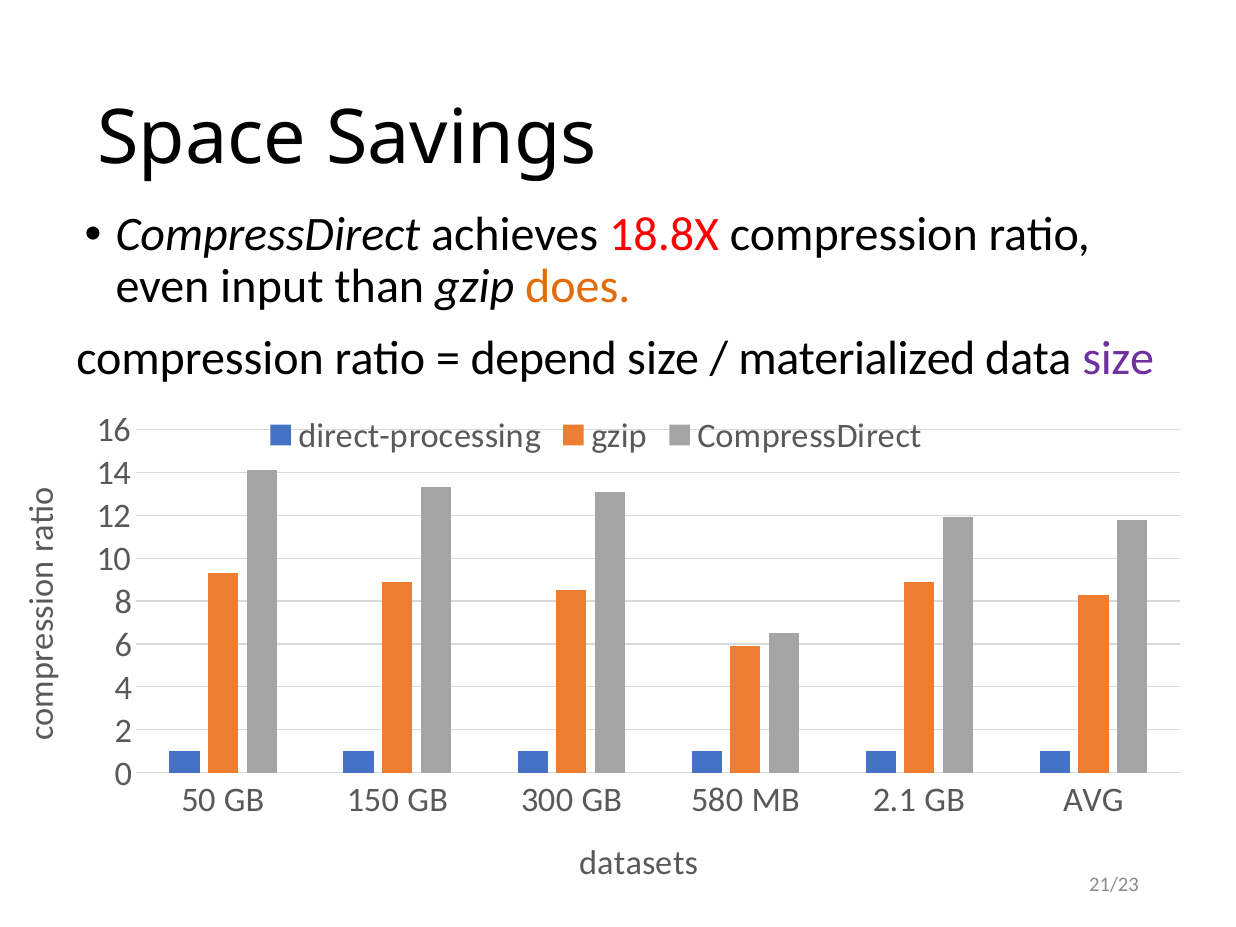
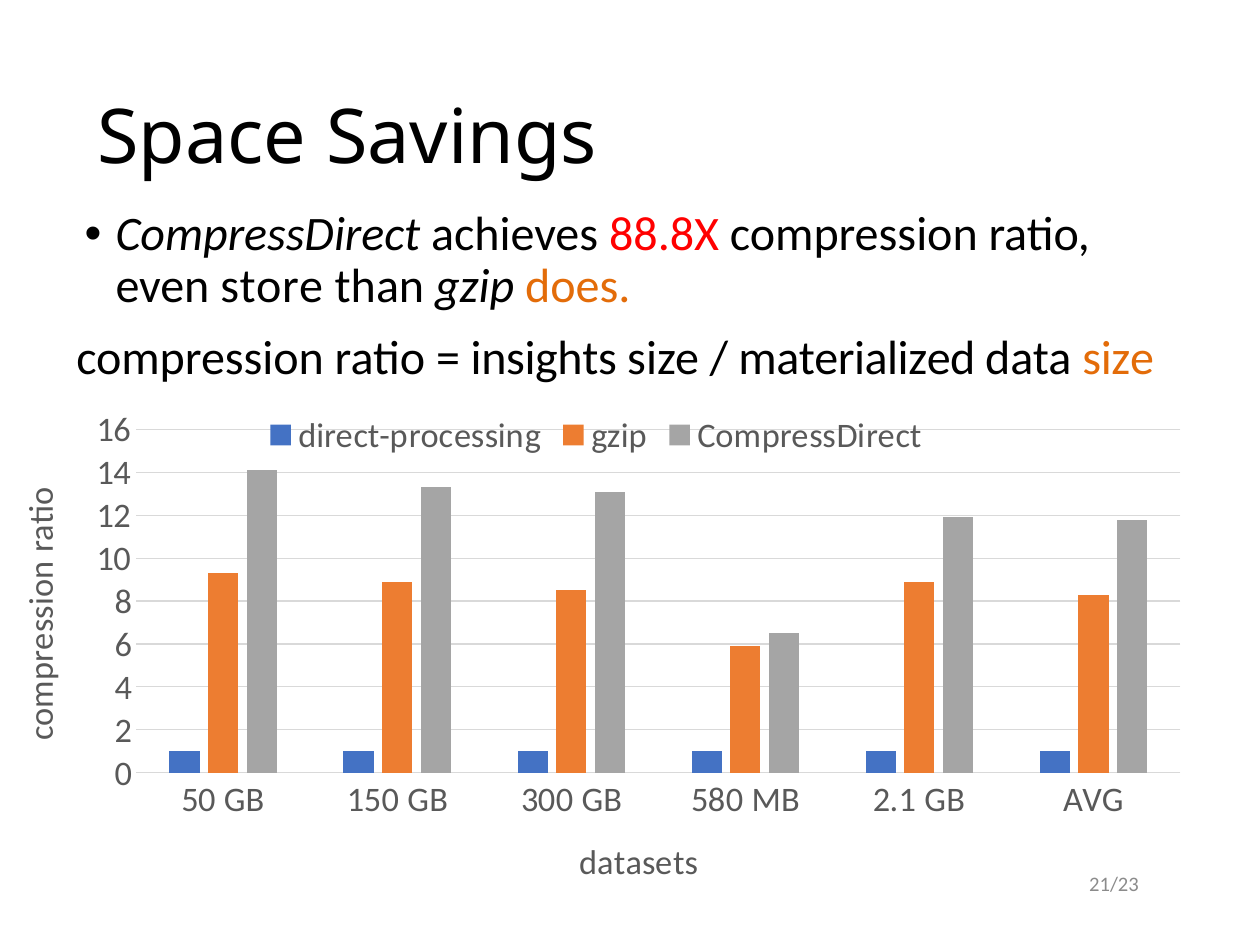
18.8X: 18.8X -> 88.8X (664, 235)
input: input -> store (272, 287)
depend: depend -> insights (544, 359)
size colour: purple -> orange (1118, 359)
